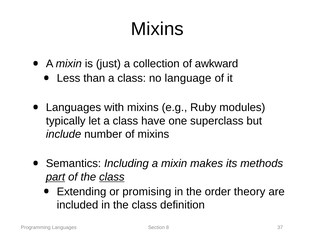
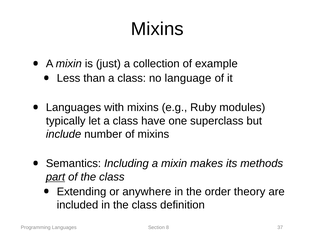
awkward: awkward -> example (216, 64)
class underline: present -> none (112, 177)
promising: promising -> anywhere (147, 191)
